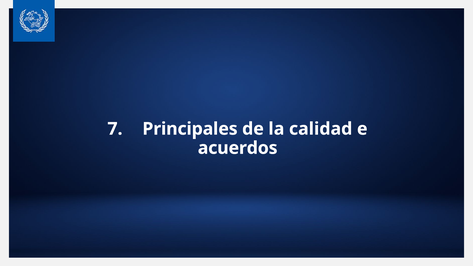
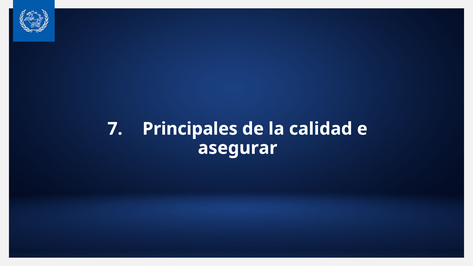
acuerdos: acuerdos -> asegurar (238, 148)
